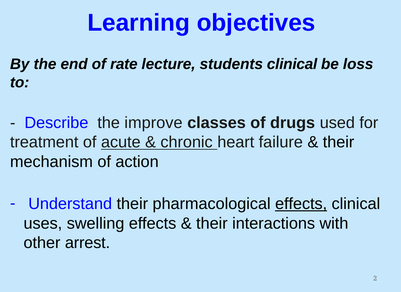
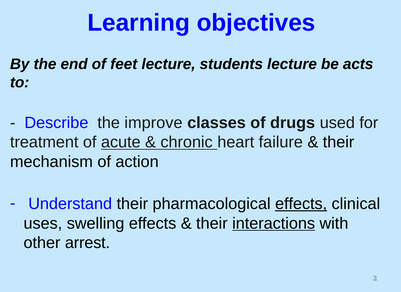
rate: rate -> feet (124, 64)
students clinical: clinical -> lecture (292, 64)
loss: loss -> acts (358, 64)
interactions underline: none -> present (274, 223)
